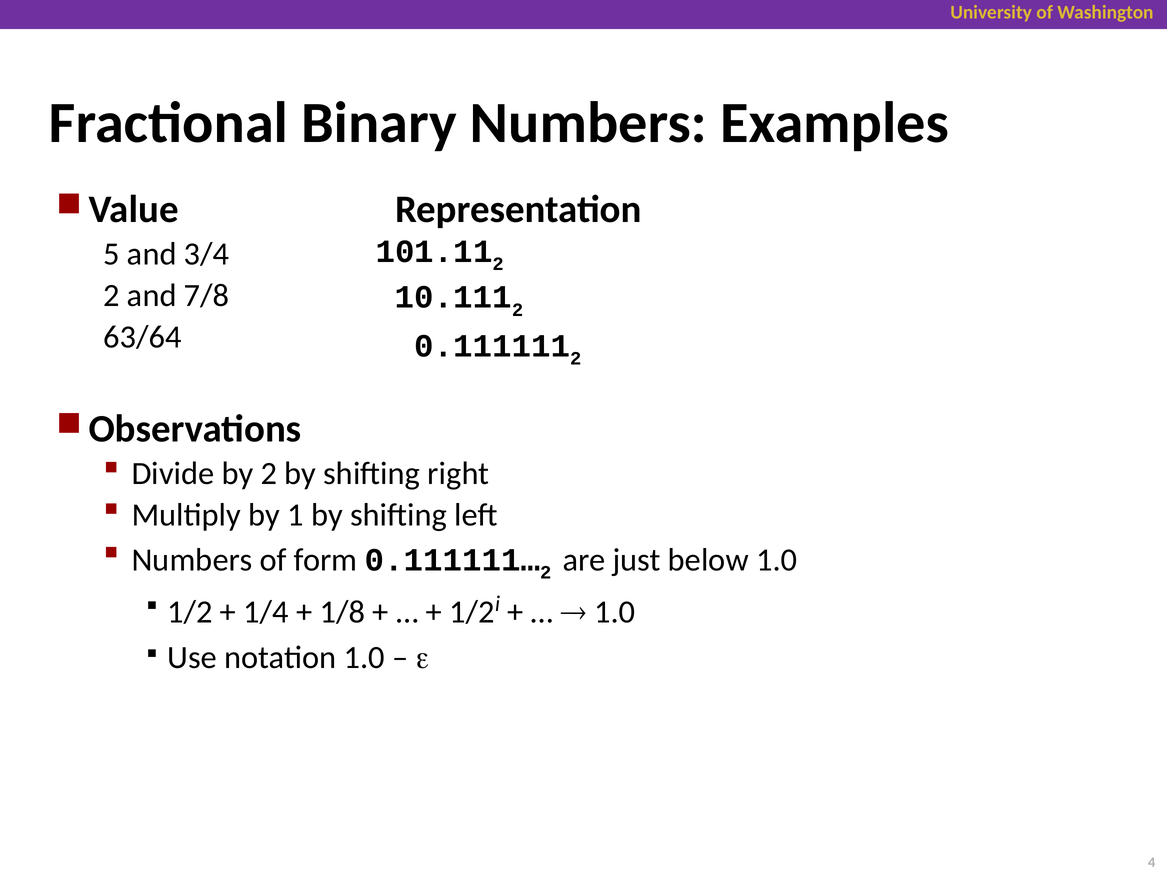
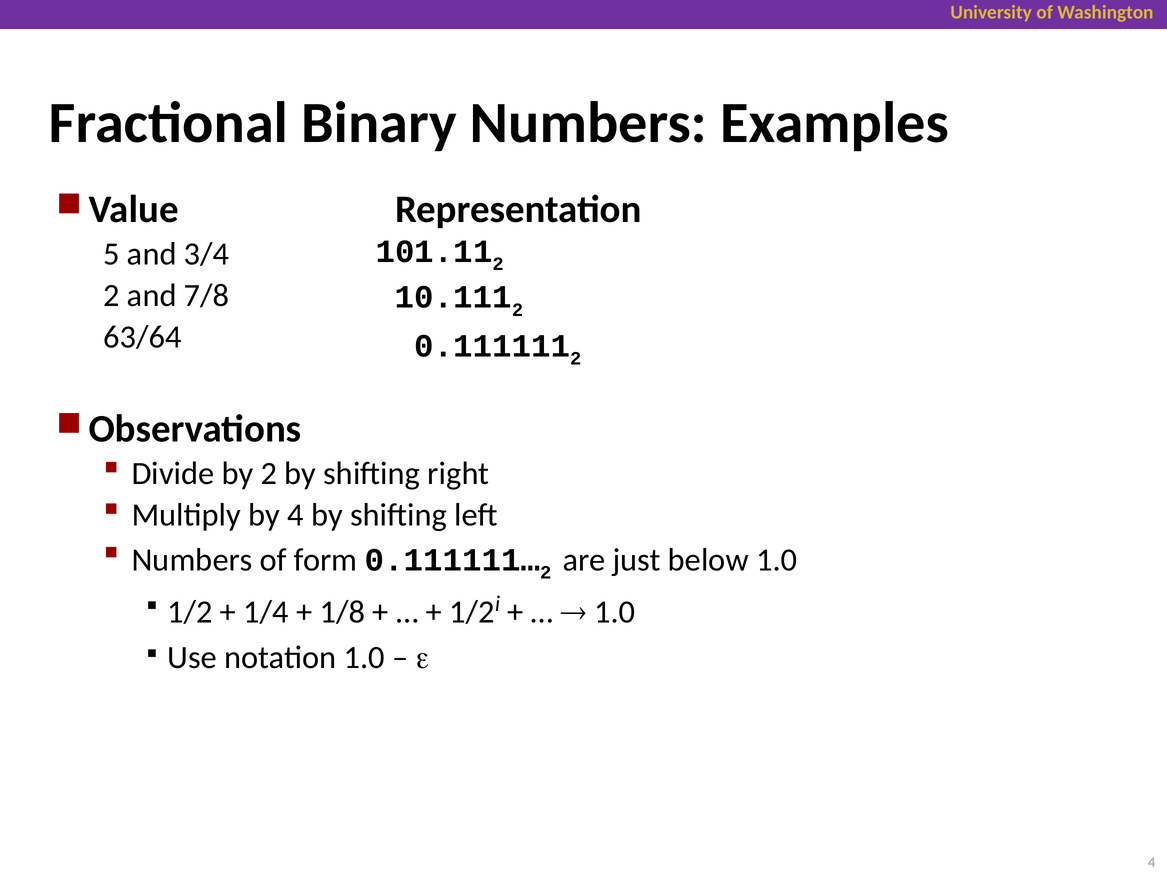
by 1: 1 -> 4 (296, 515)
